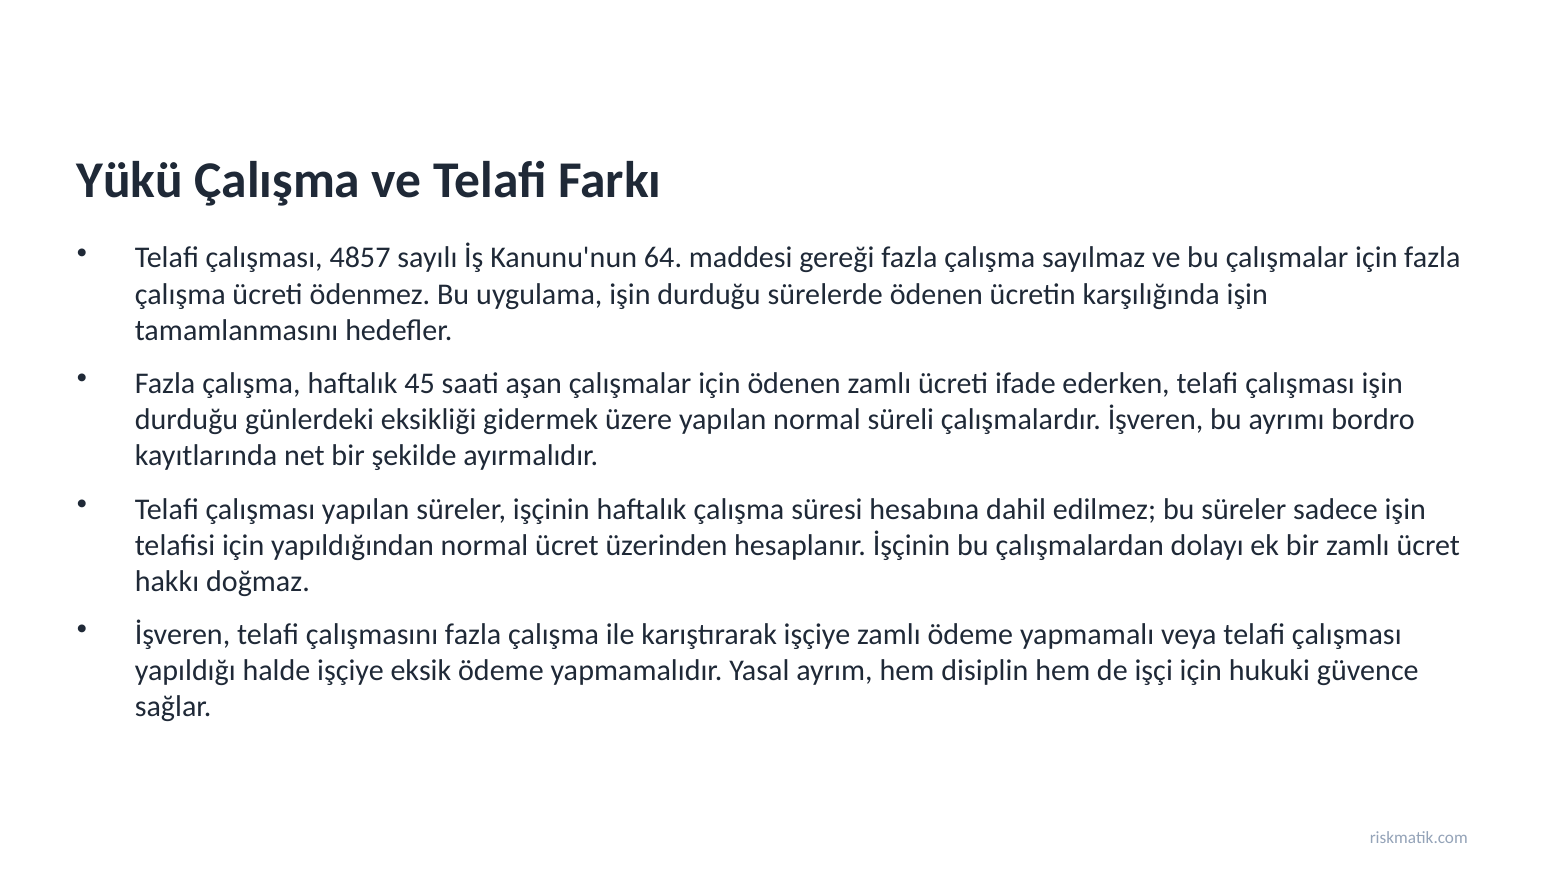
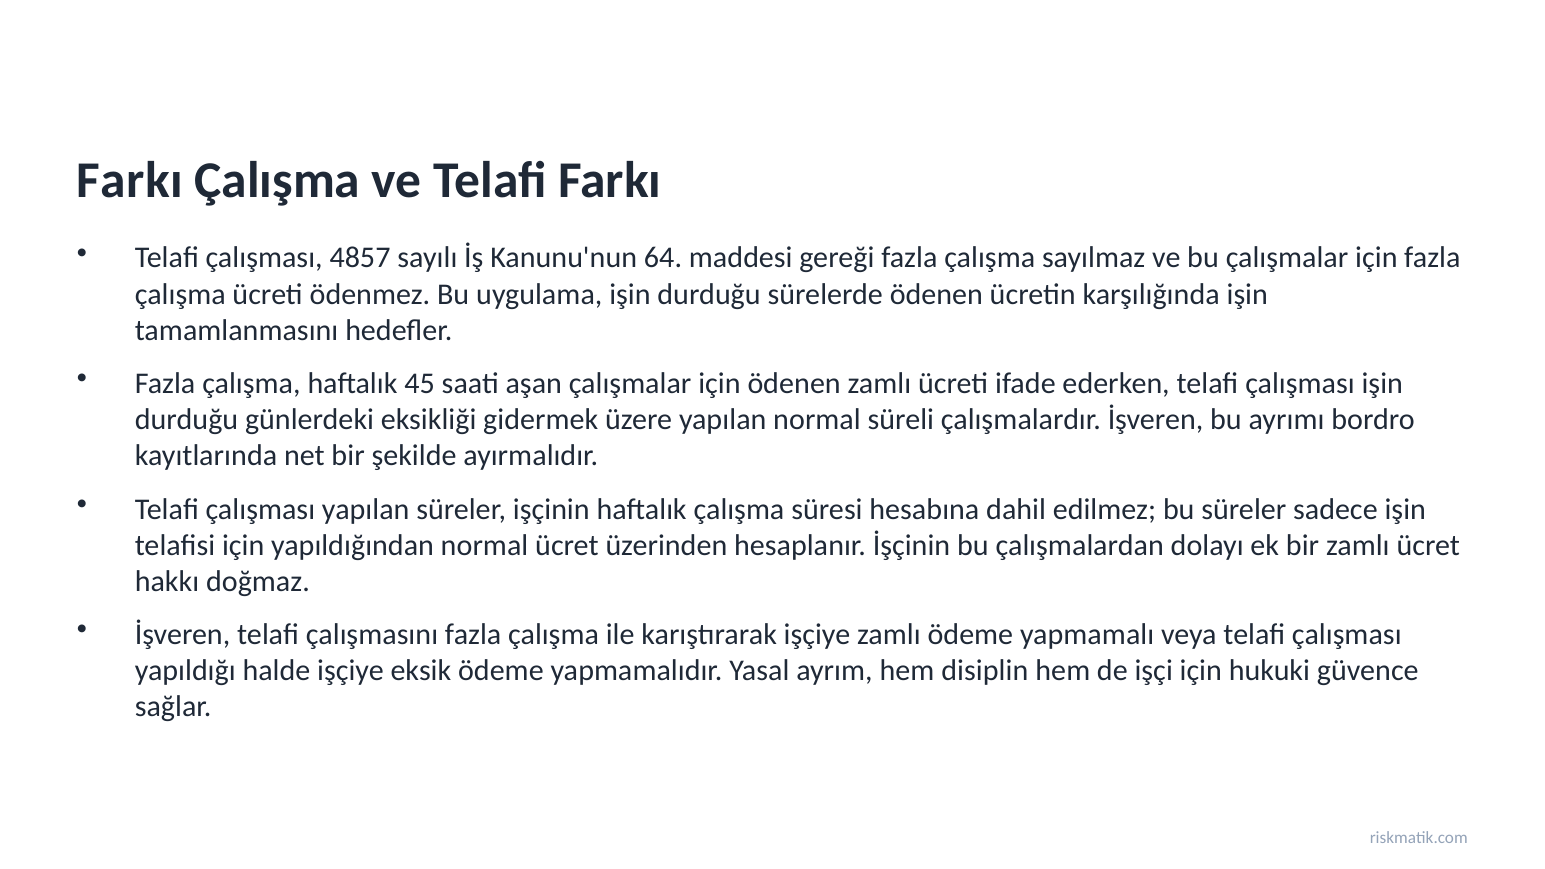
Yükü: Yükü -> Farkı (130, 181)
